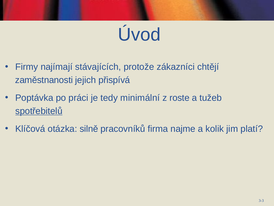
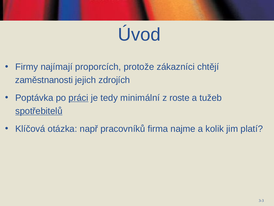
stávajících: stávajících -> proporcích (98, 67)
přispívá: přispívá -> zdrojích (114, 80)
práci underline: none -> present (78, 98)
silně: silně -> např (89, 128)
